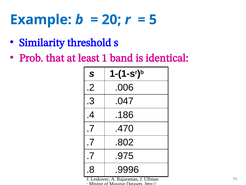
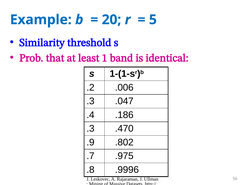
.7: .7 -> .3 (90, 128)
.7: .7 -> .9 (90, 142)
